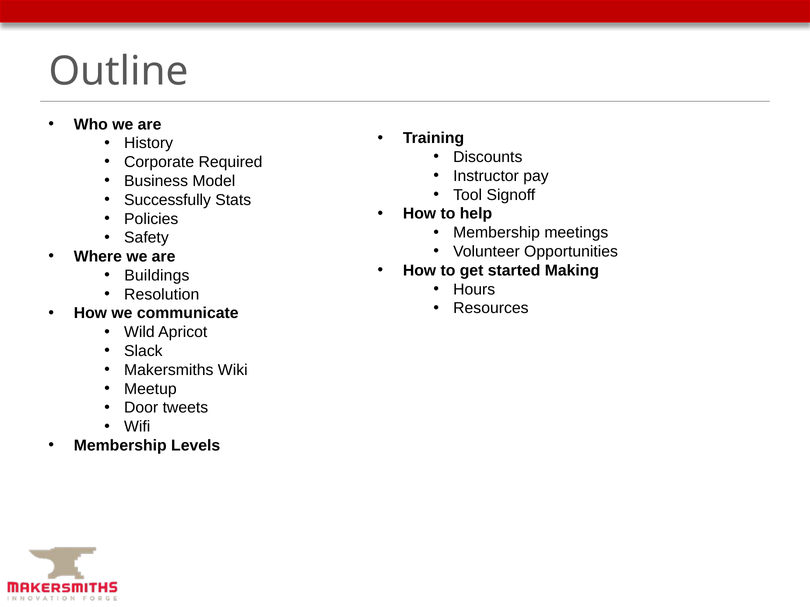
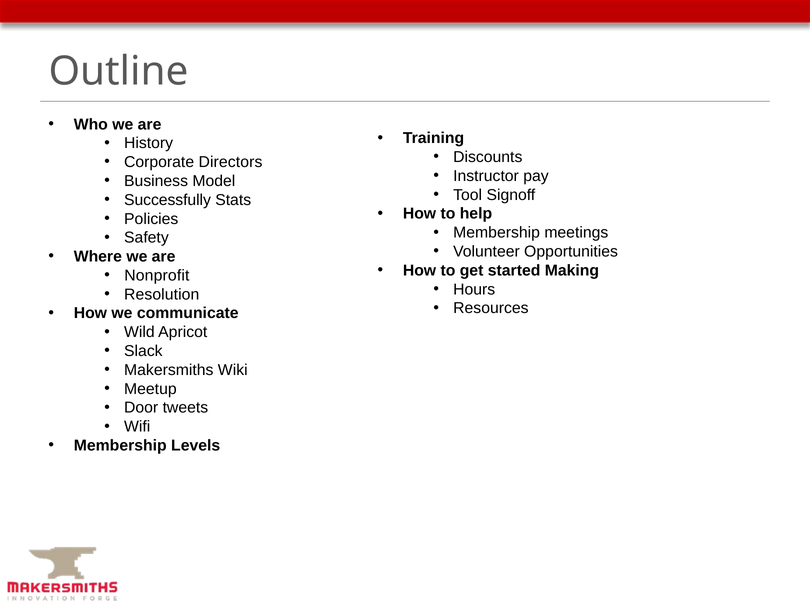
Required: Required -> Directors (230, 162)
Buildings: Buildings -> Nonprofit (157, 276)
